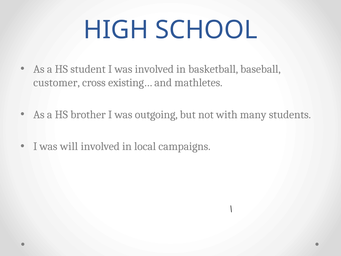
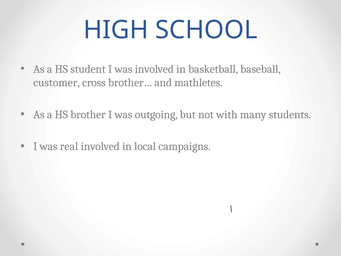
existing…: existing… -> brother… (130, 83)
will: will -> real (69, 146)
